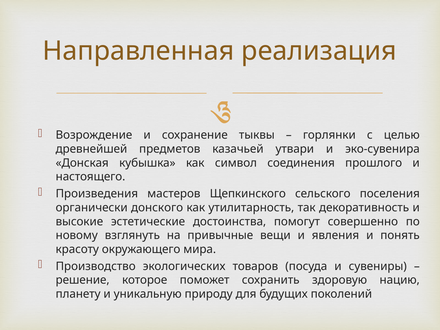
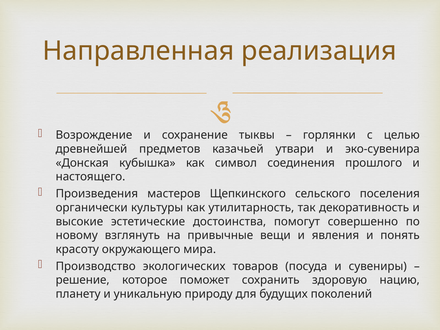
донского: донского -> культуры (157, 208)
